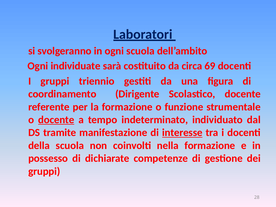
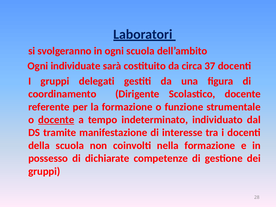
69: 69 -> 37 (210, 66)
triennio: triennio -> delegati (97, 81)
interesse underline: present -> none (182, 133)
